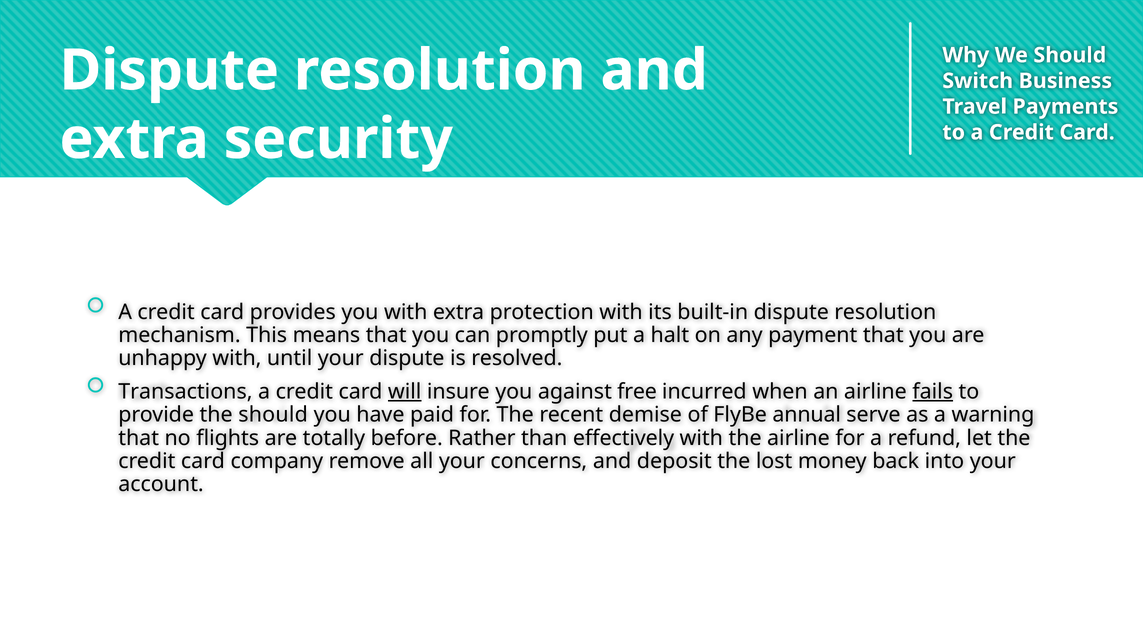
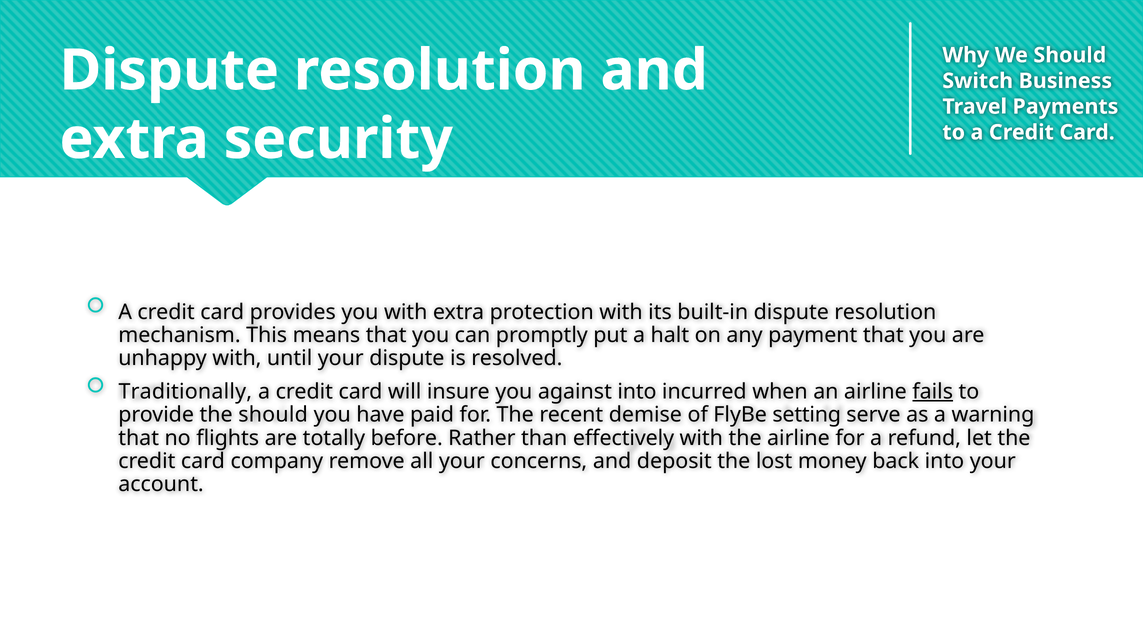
Transactions: Transactions -> Traditionally (185, 392)
will underline: present -> none (405, 392)
against free: free -> into (637, 392)
annual: annual -> setting (807, 415)
